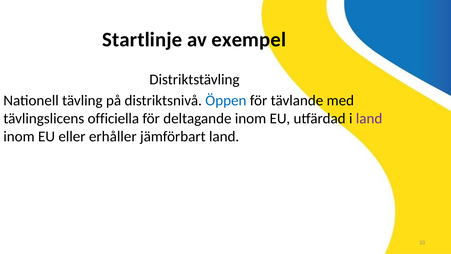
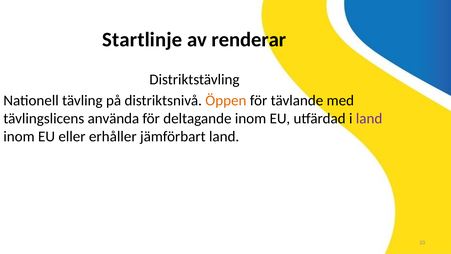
exempel: exempel -> renderar (249, 39)
Öppen colour: blue -> orange (226, 100)
officiella: officiella -> använda (113, 118)
